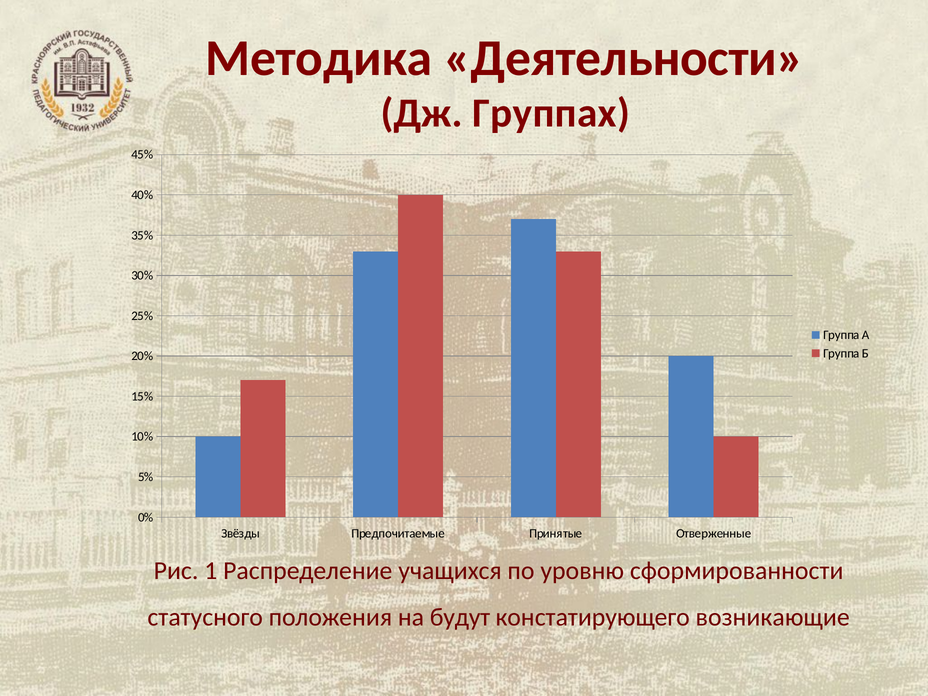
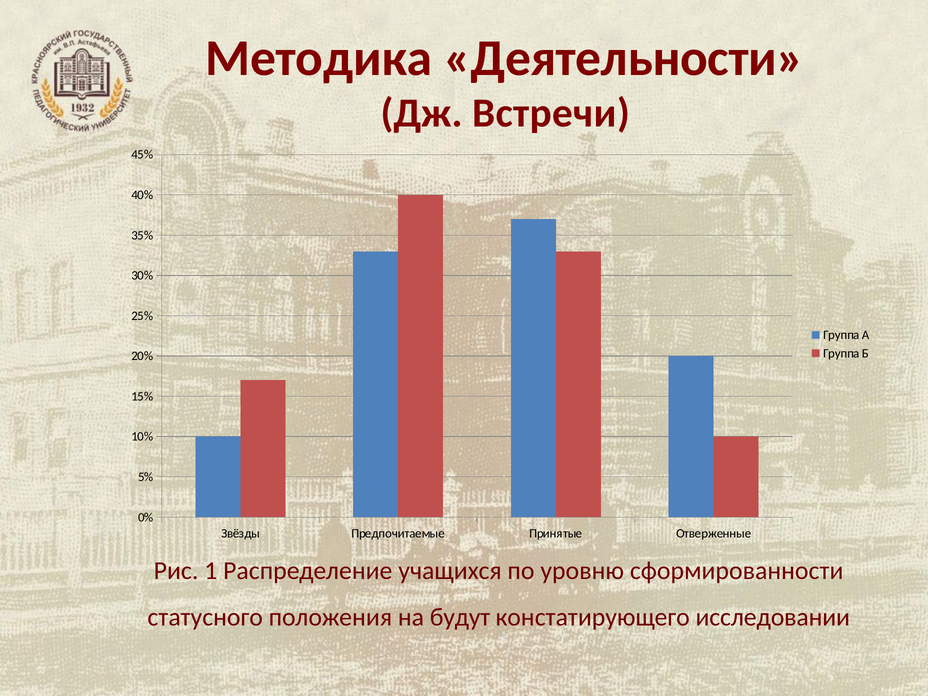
Группах: Группах -> Встречи (551, 113)
возникающие: возникающие -> исследовании (773, 617)
